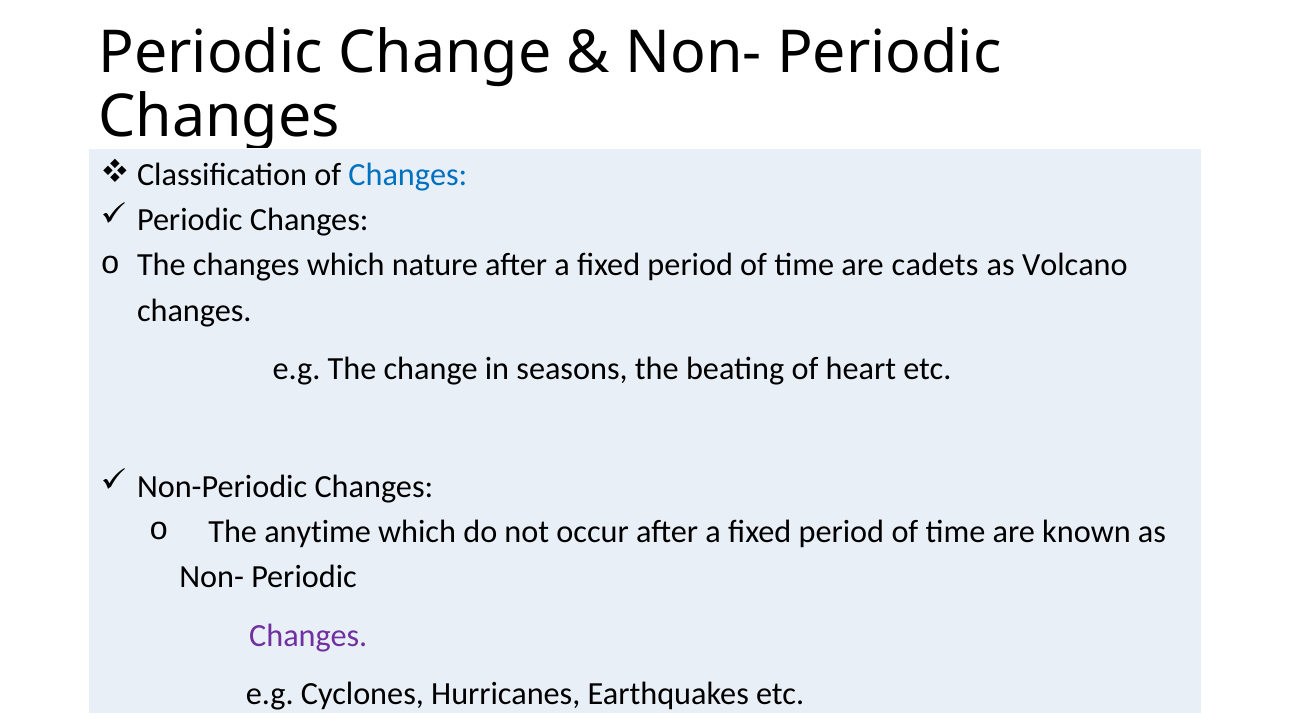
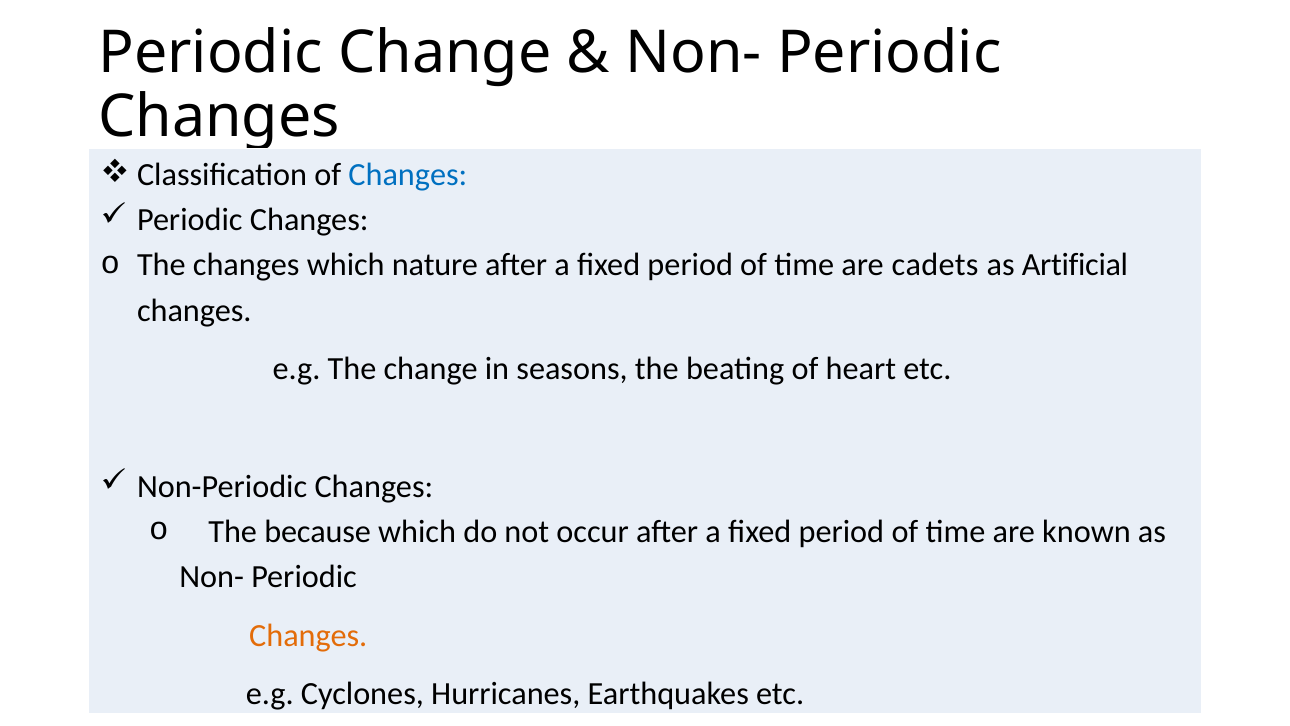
Volcano: Volcano -> Artificial (1075, 265)
anytime: anytime -> because (318, 531)
Changes colour: purple -> orange (308, 635)
